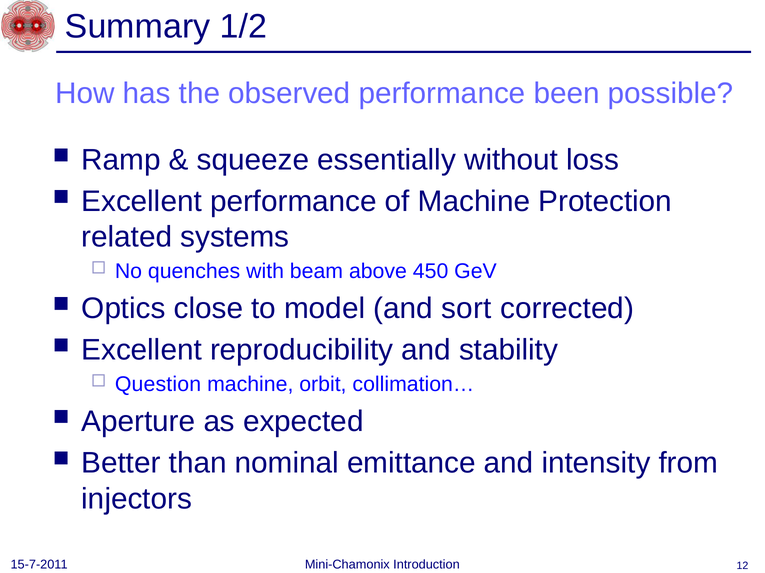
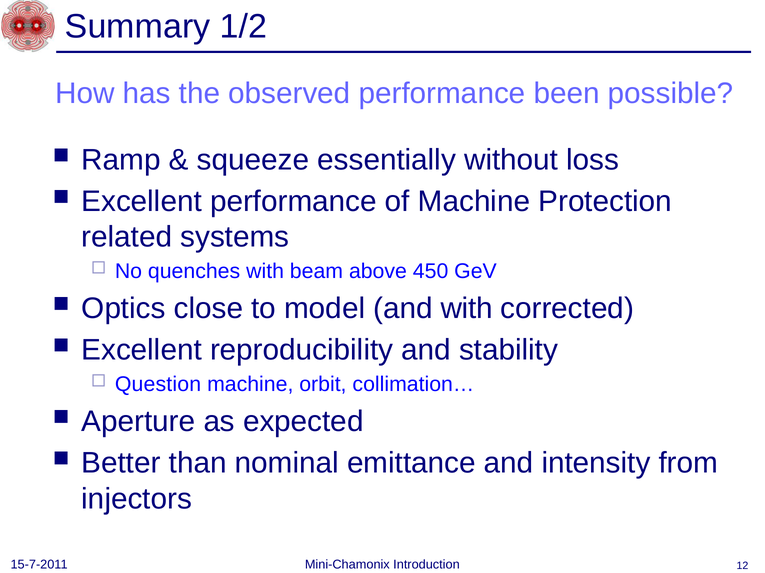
and sort: sort -> with (467, 309)
